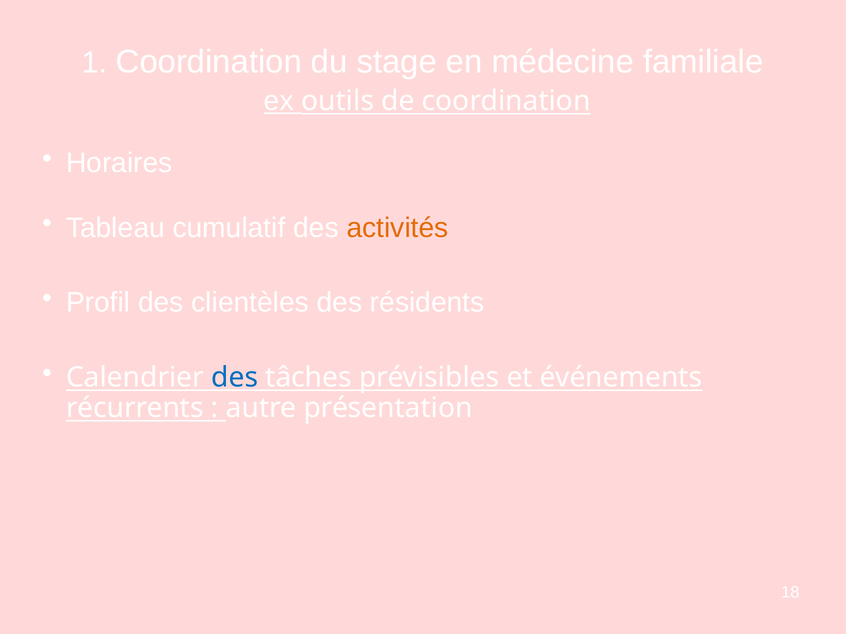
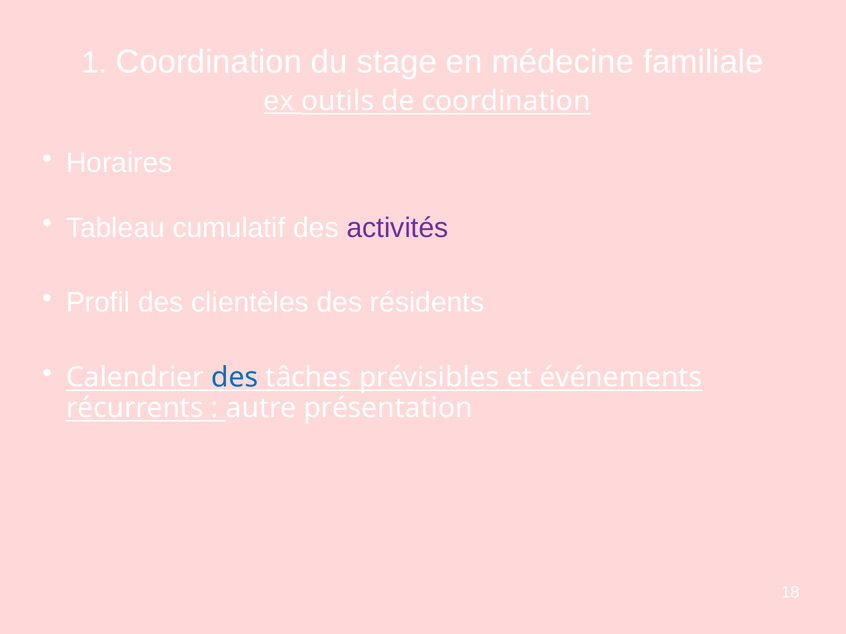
activités colour: orange -> purple (397, 228)
